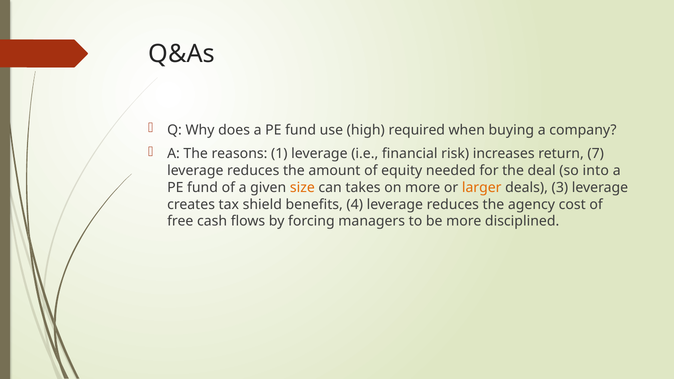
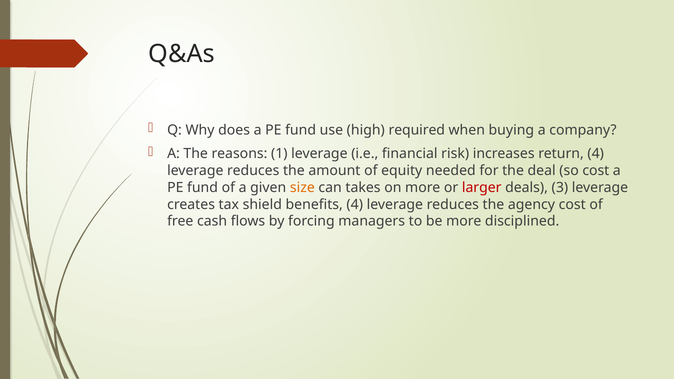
return 7: 7 -> 4 (596, 154)
so into: into -> cost (596, 171)
larger colour: orange -> red (482, 188)
